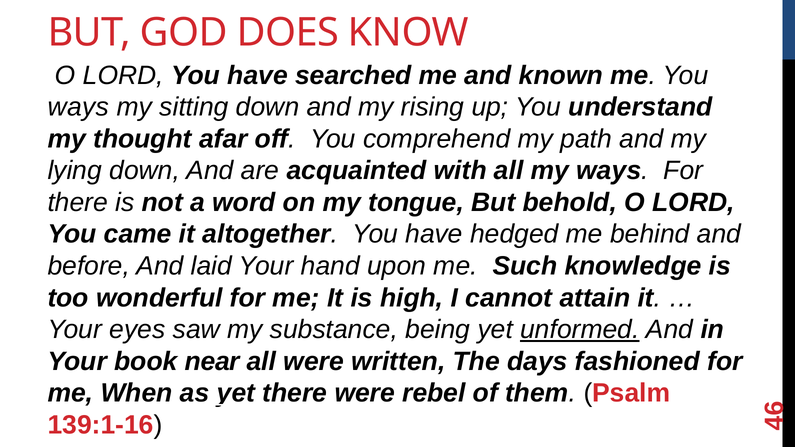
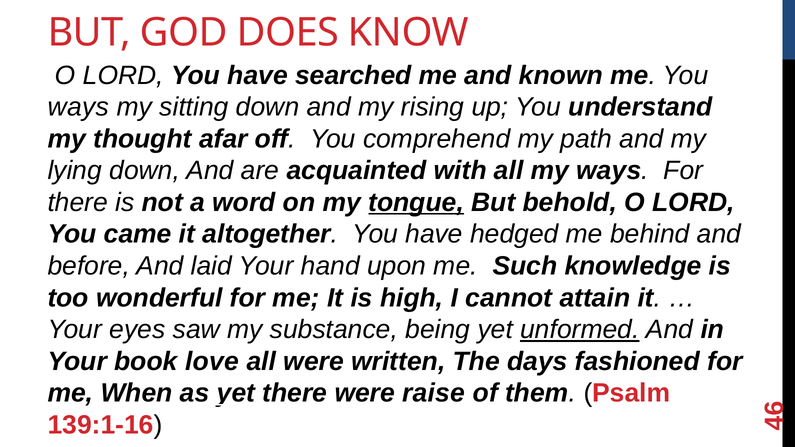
tongue underline: none -> present (416, 203)
near: near -> love (212, 362)
rebel: rebel -> raise (434, 393)
